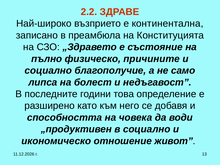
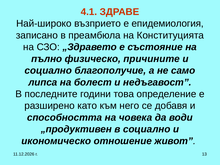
2.2: 2.2 -> 4.1 (89, 12)
континентална: континентална -> епидемиология (168, 24)
